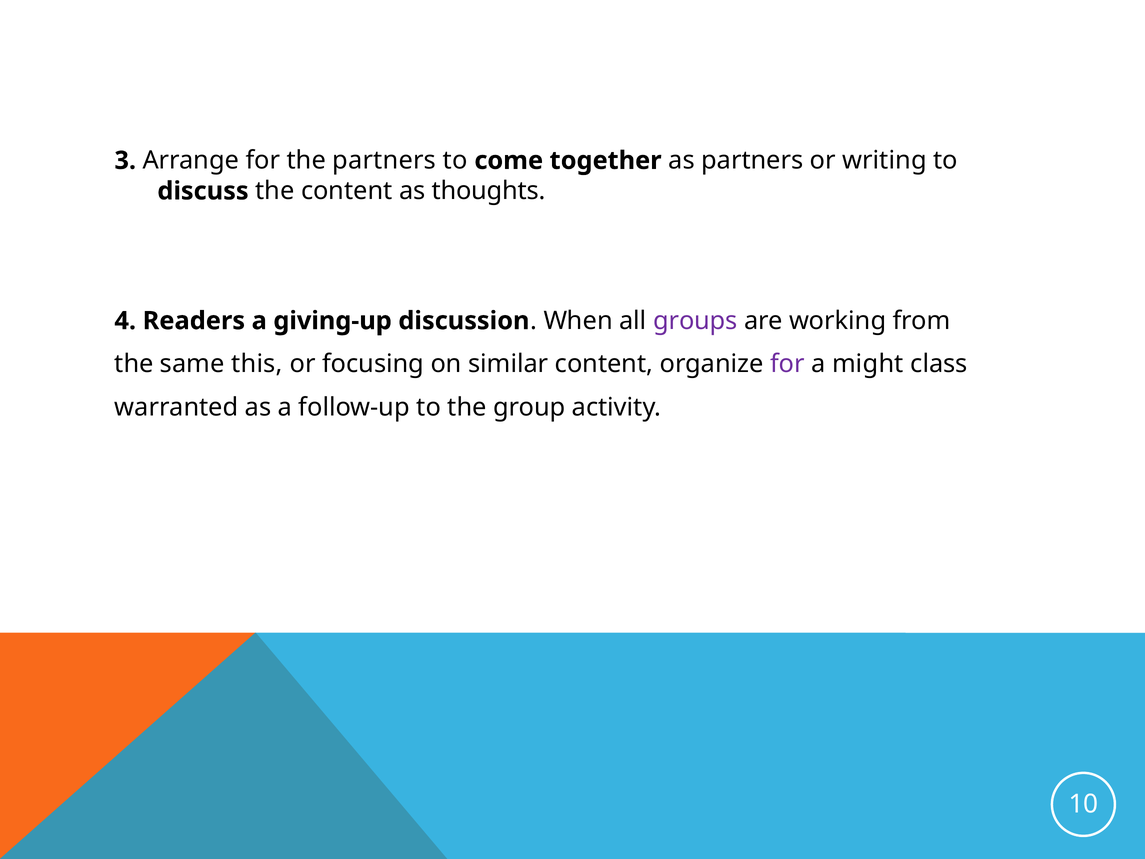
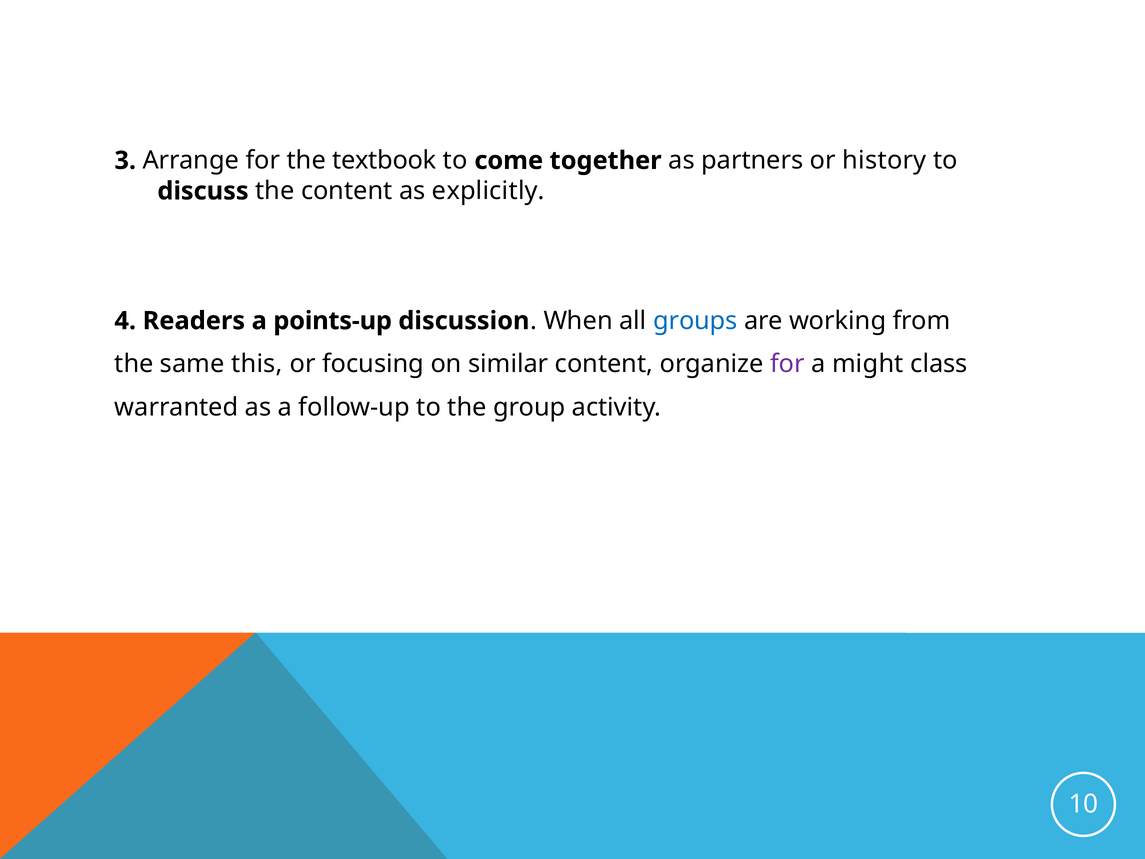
the partners: partners -> textbook (384, 161)
writing: writing -> history (884, 161)
thoughts: thoughts -> explicitly (488, 191)
giving-up: giving-up -> points-up (333, 321)
groups colour: purple -> blue (695, 321)
